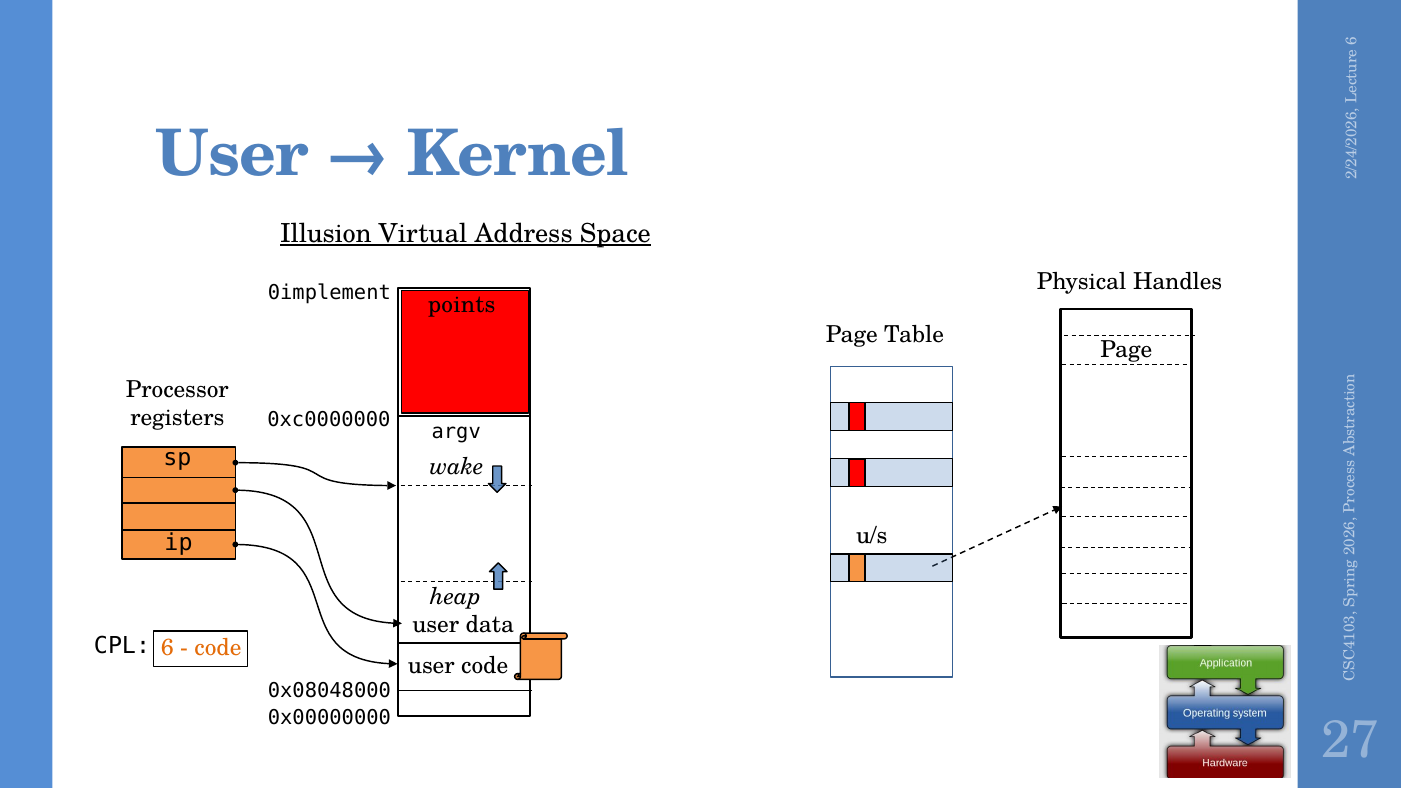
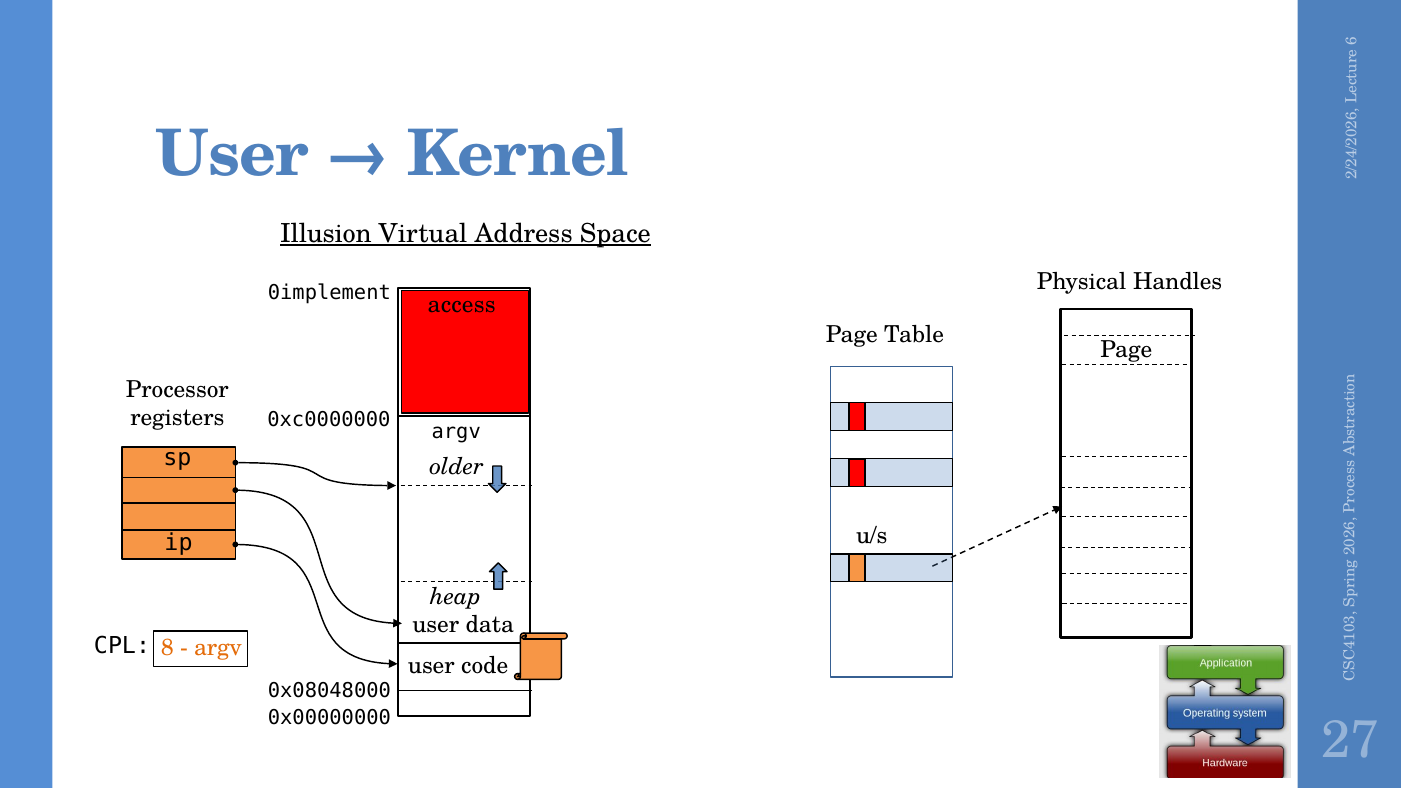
points: points -> access (462, 305)
wake: wake -> older (457, 467)
CPL 6: 6 -> 8 (167, 648)
code: code -> argv (218, 648)
